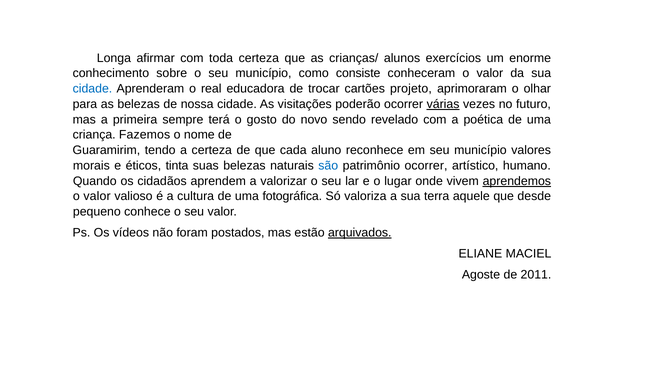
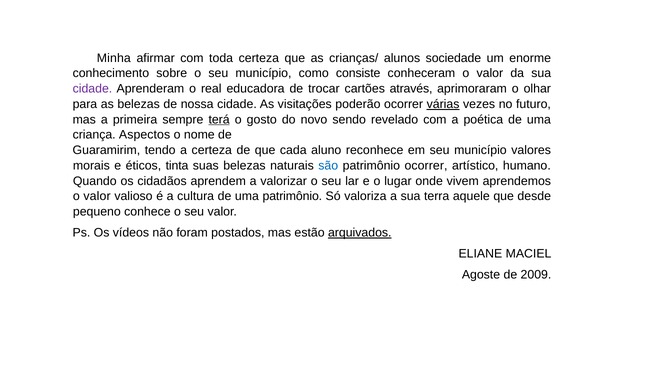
Longa: Longa -> Minha (114, 58)
exercícios: exercícios -> sociedade (453, 58)
cidade colour: blue -> purple (92, 89)
projeto: projeto -> através (411, 89)
terá underline: none -> present (219, 119)
Fazemos: Fazemos -> Aspectos (145, 135)
aprendemos underline: present -> none (517, 181)
uma fotográfica: fotográfica -> patrimônio (292, 196)
2011: 2011 -> 2009 (536, 275)
